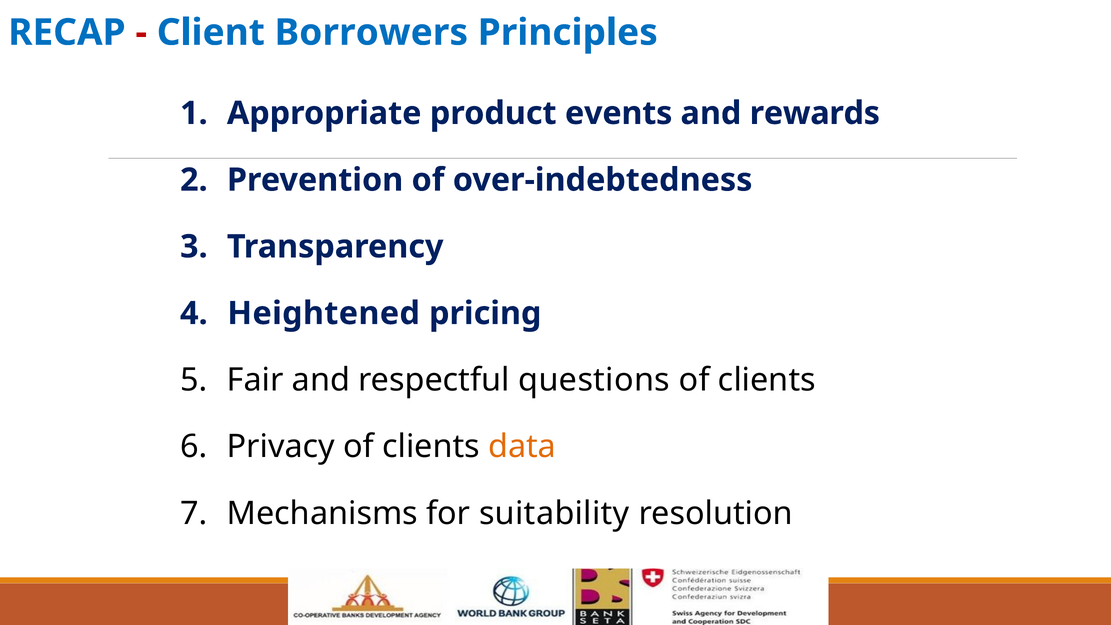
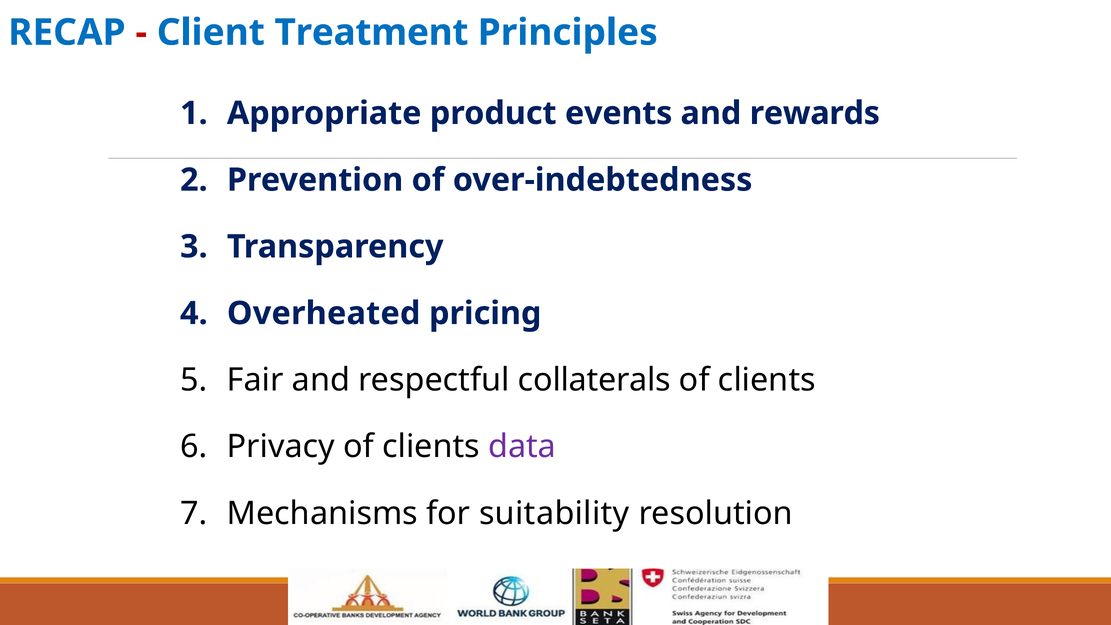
Borrowers: Borrowers -> Treatment (371, 33)
Heightened: Heightened -> Overheated (324, 313)
questions: questions -> collaterals (594, 380)
data colour: orange -> purple (522, 447)
